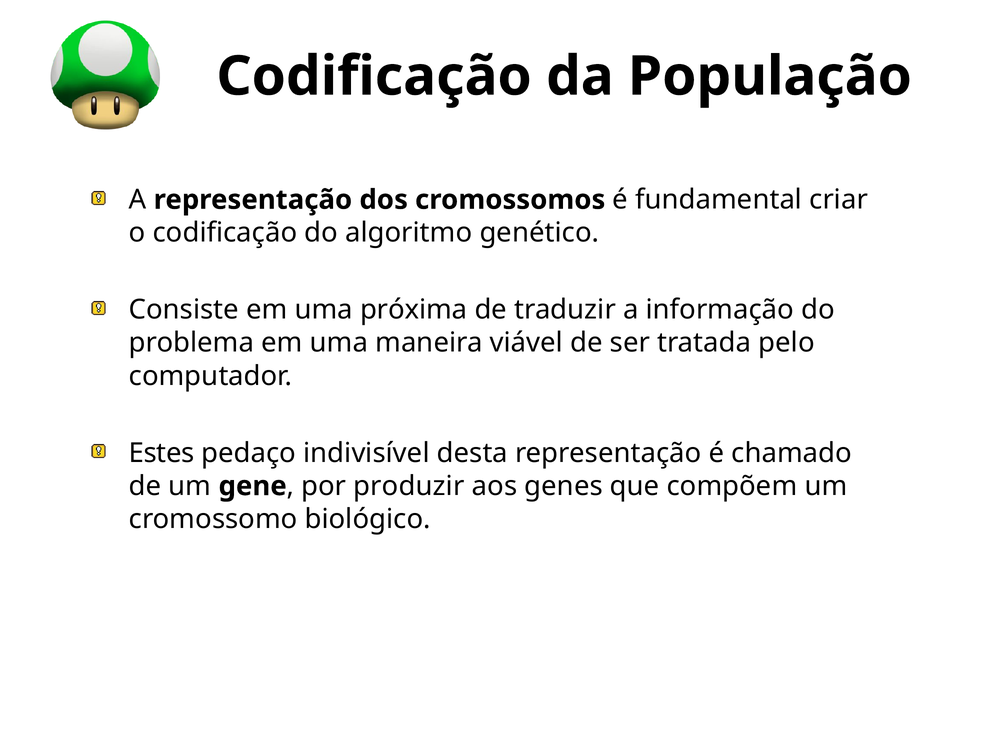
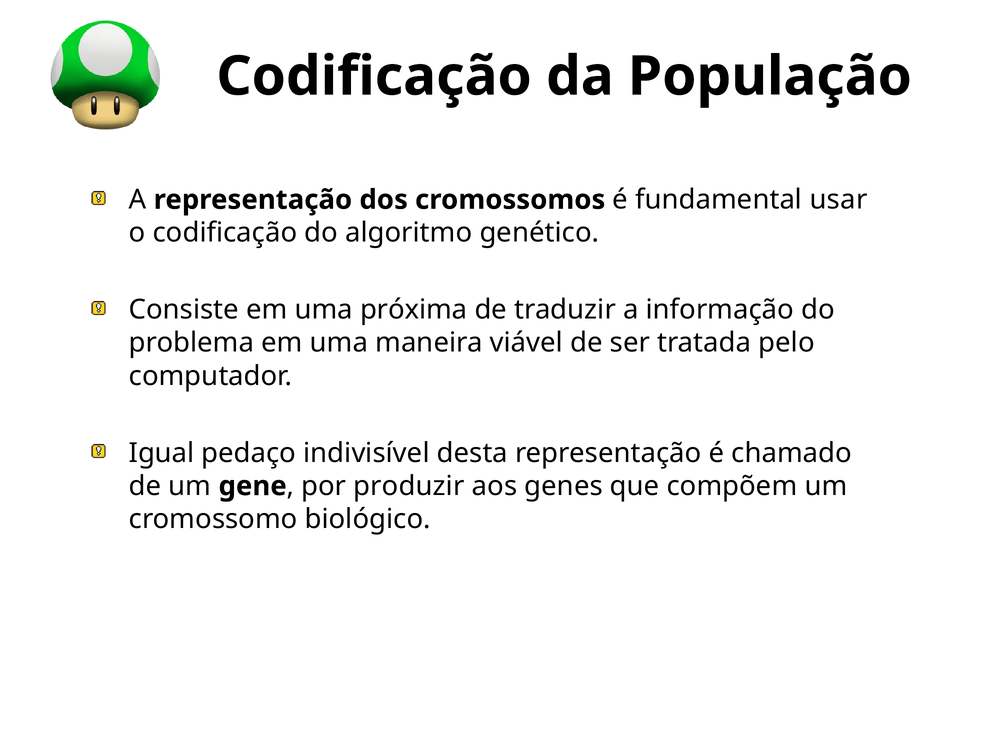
criar: criar -> usar (839, 200)
Estes: Estes -> Igual (161, 453)
